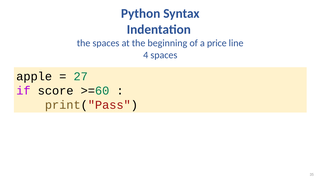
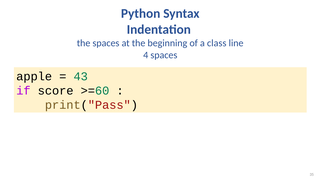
price: price -> class (217, 43)
27: 27 -> 43 (81, 76)
